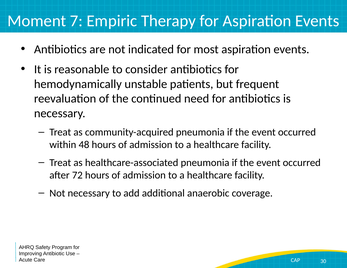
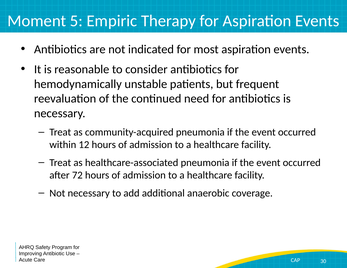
7: 7 -> 5 (76, 21)
48: 48 -> 12 (84, 145)
